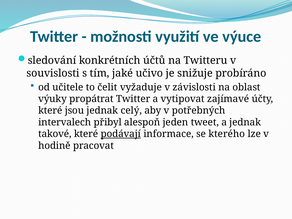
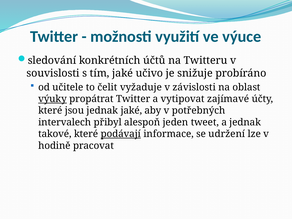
výuky underline: none -> present (52, 99)
jednak celý: celý -> jaké (131, 111)
kterého: kterého -> udržení (227, 134)
